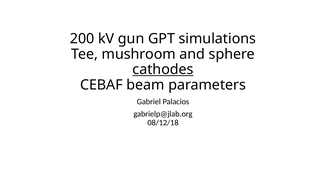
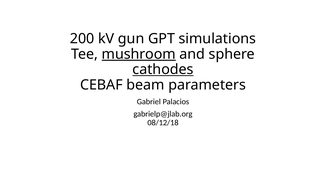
mushroom underline: none -> present (139, 54)
